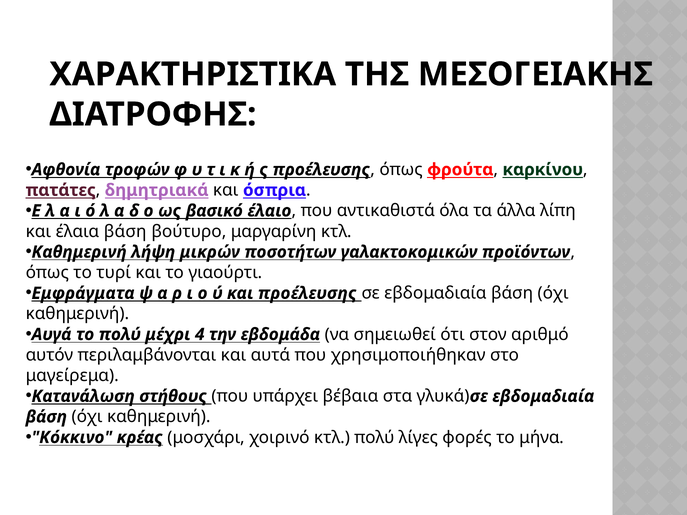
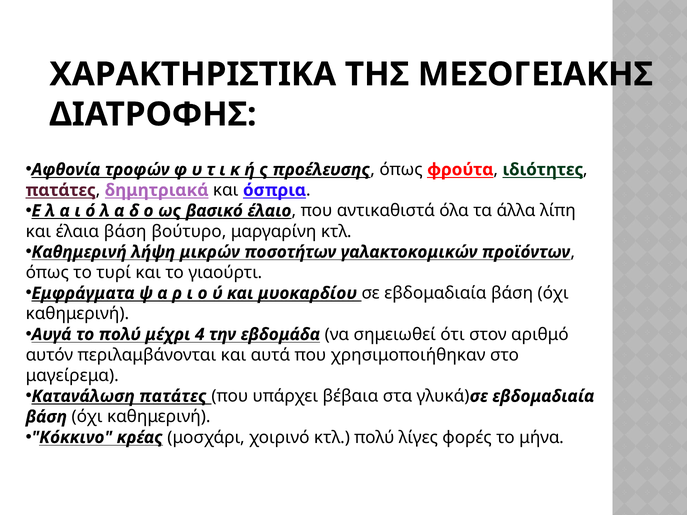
καρκίνου: καρκίνου -> ιδιότητες (543, 170)
και προέλευσης: προέλευσης -> μυοκαρδίου (307, 293)
Κατανάλωση στήθους: στήθους -> πατάτες (173, 396)
